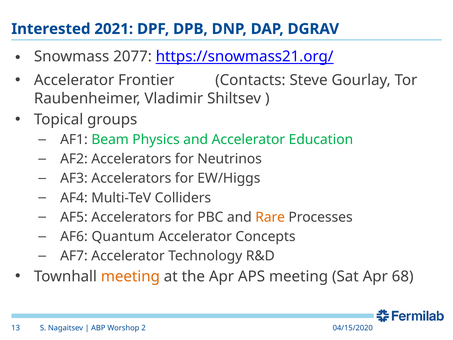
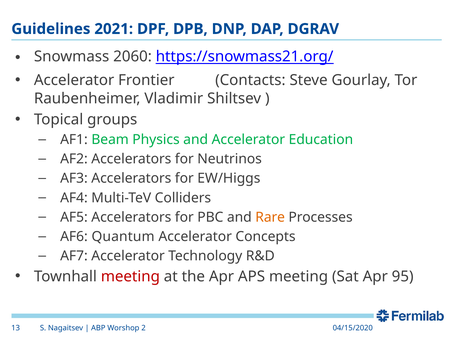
Interested: Interested -> Guidelines (51, 29)
2077: 2077 -> 2060 (133, 57)
meeting colour: orange -> red (130, 276)
68: 68 -> 95 (403, 276)
